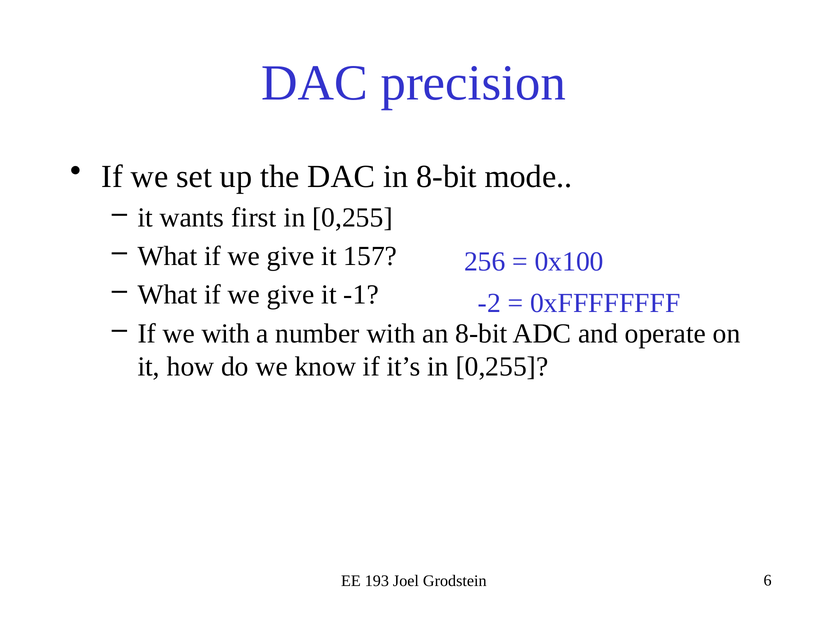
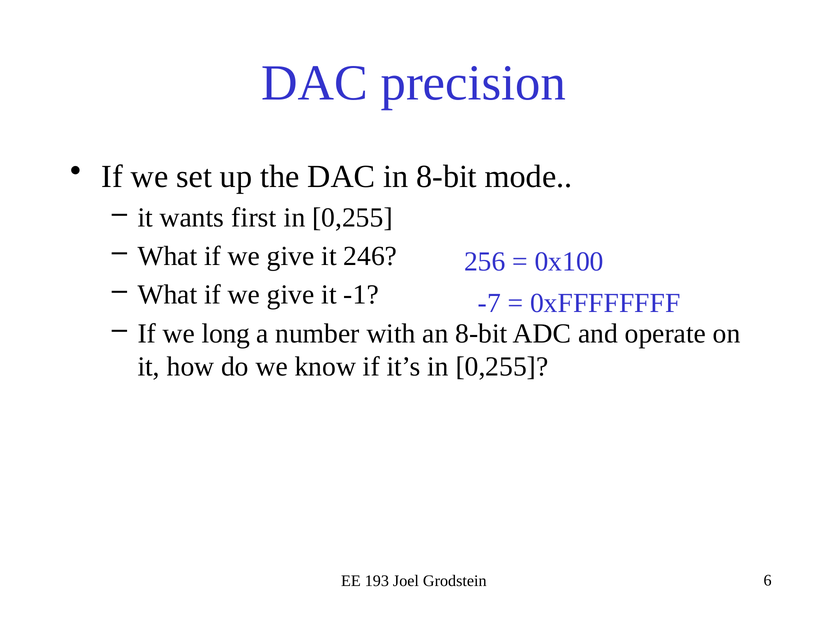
157: 157 -> 246 (370, 256)
-2: -2 -> -7 (489, 303)
we with: with -> long (226, 333)
